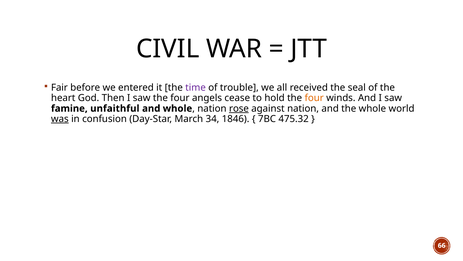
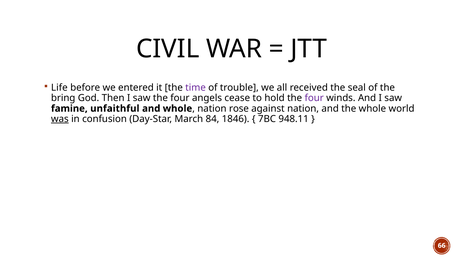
Fair: Fair -> Life (59, 87)
heart: heart -> bring (63, 98)
four colour: orange -> purple (314, 98)
rose underline: present -> none (239, 108)
34: 34 -> 84 (212, 119)
475.32: 475.32 -> 948.11 (294, 119)
